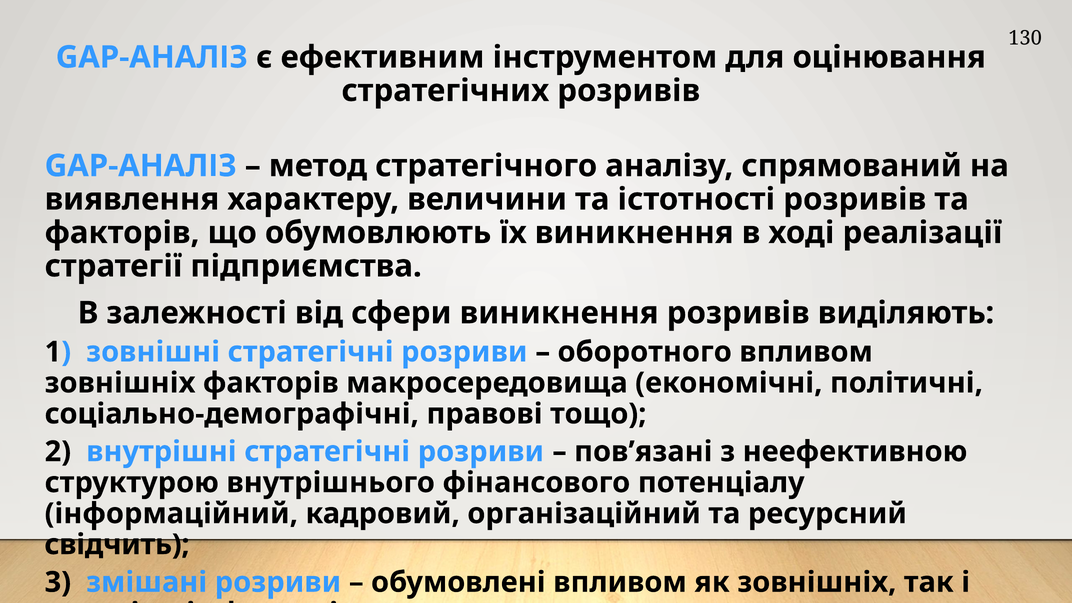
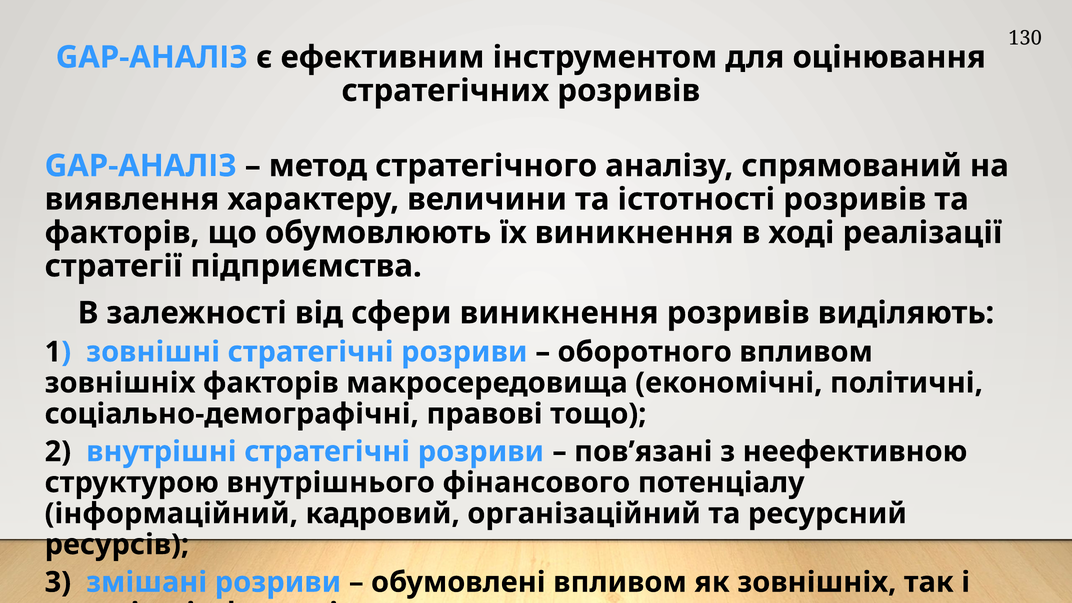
свідчить: свідчить -> ресурсів (117, 545)
